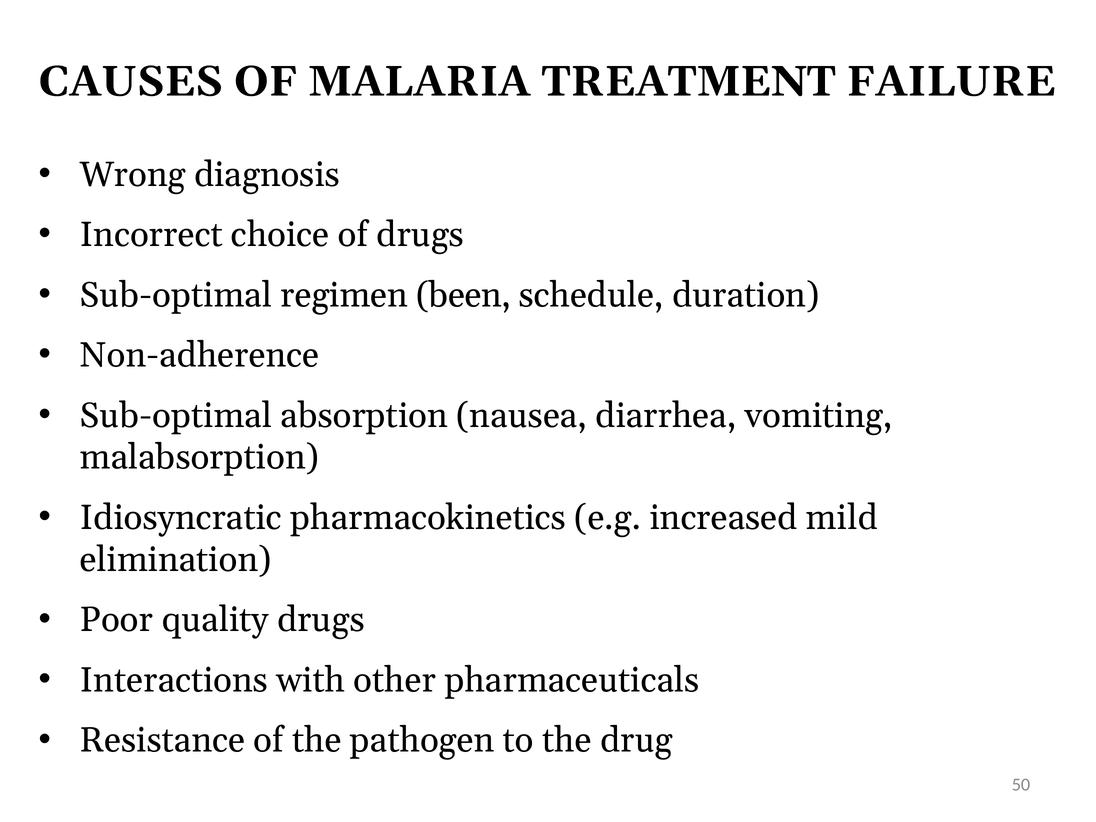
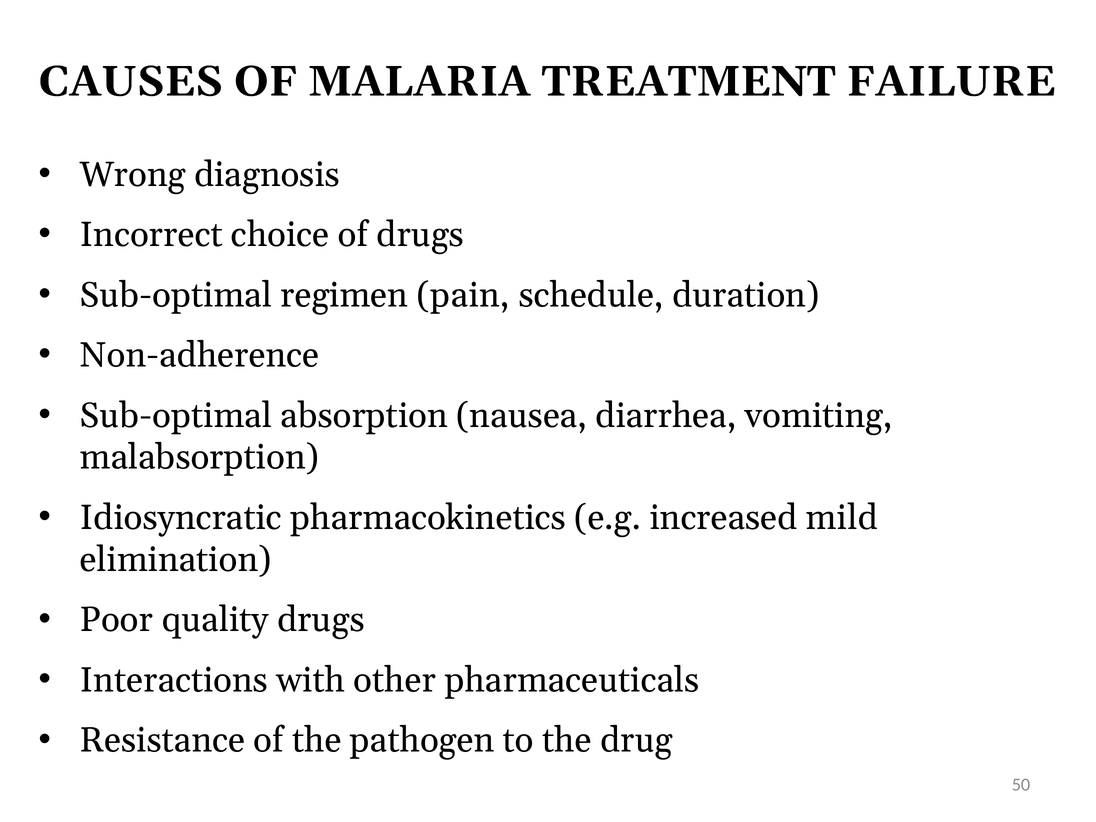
been: been -> pain (463, 295)
